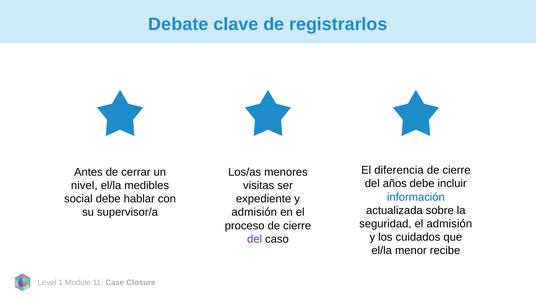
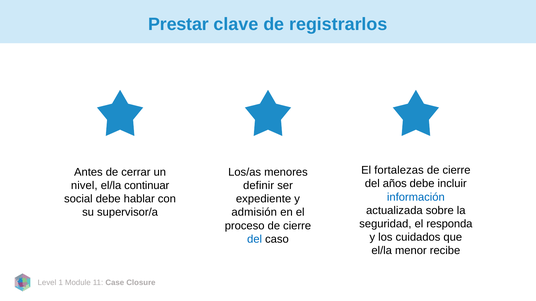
Debate: Debate -> Prestar (179, 24)
diferencia: diferencia -> fortalezas (399, 171)
medibles: medibles -> continuar (147, 186)
visitas: visitas -> definir (259, 186)
el admisión: admisión -> responda (449, 224)
del colour: purple -> blue (255, 239)
